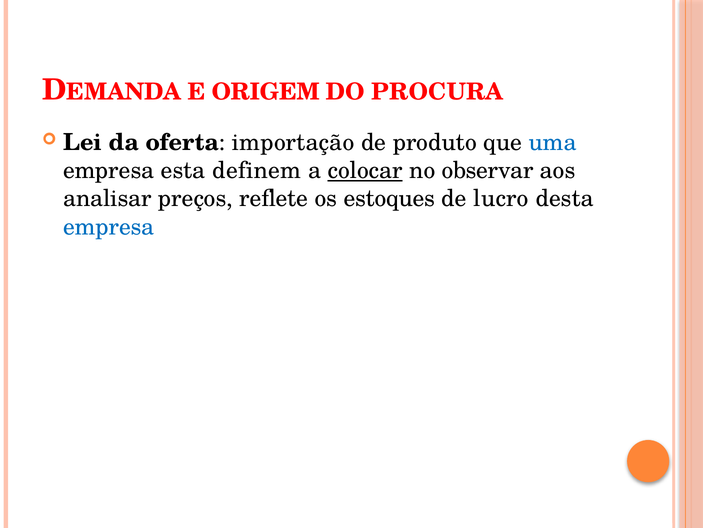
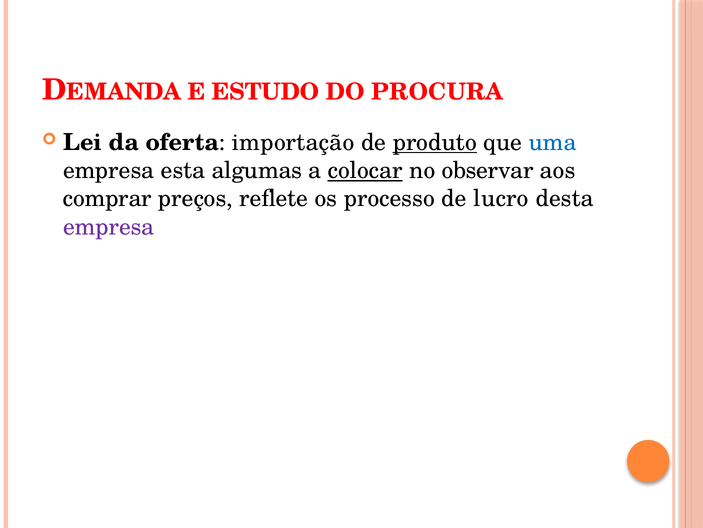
ORIGEM: ORIGEM -> ESTUDO (266, 92)
produto underline: none -> present (435, 142)
definem: definem -> algumas (257, 170)
analisar: analisar -> comprar (107, 198)
estoques: estoques -> processo (389, 198)
empresa colour: blue -> purple (109, 227)
